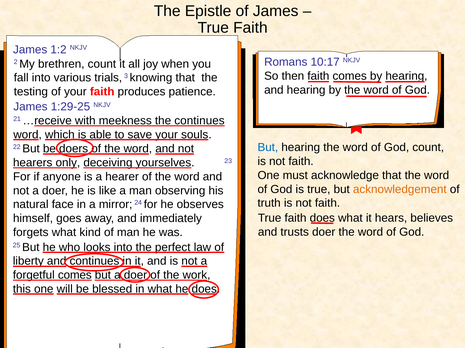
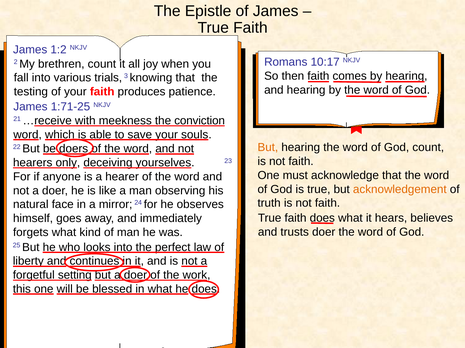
1:29-25: 1:29-25 -> 1:71-25 (70, 107)
the continues: continues -> conviction (200, 121)
But colour: blue -> orange (268, 148)
forgetful comes: comes -> setting (75, 276)
